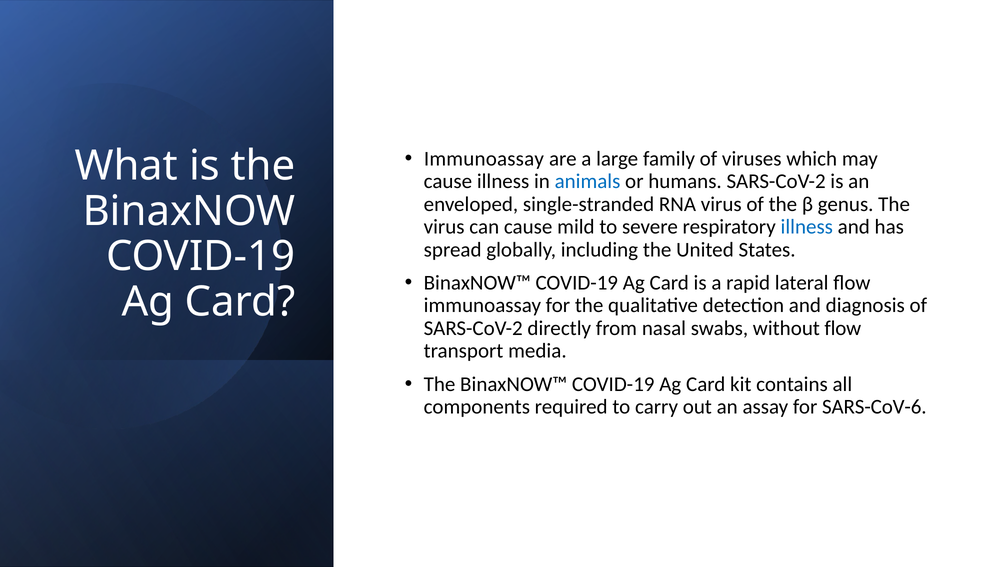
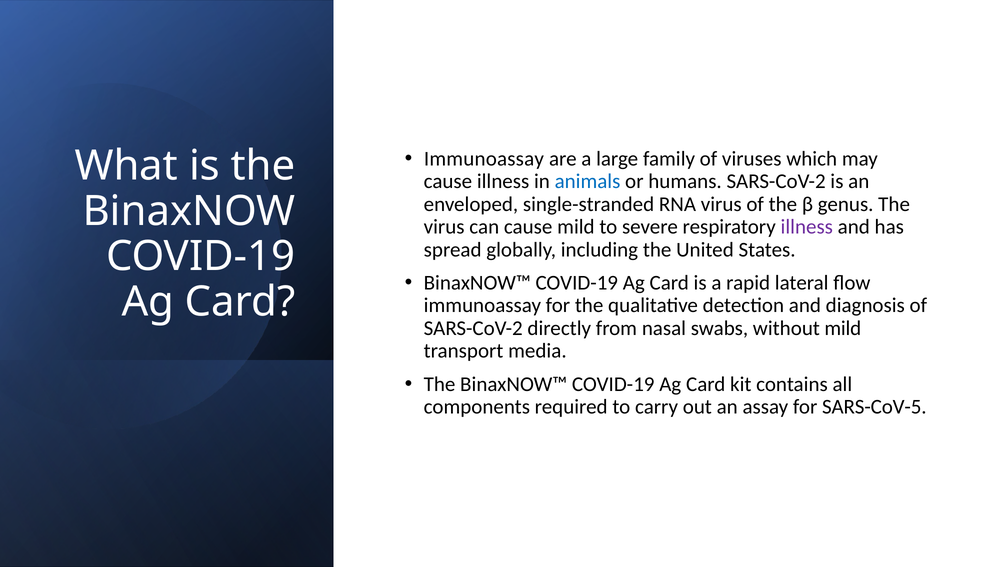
illness colour: blue -> purple (807, 227)
without flow: flow -> mild (843, 328)
SARS-CoV-6: SARS-CoV-6 -> SARS-CoV-5 (874, 406)
